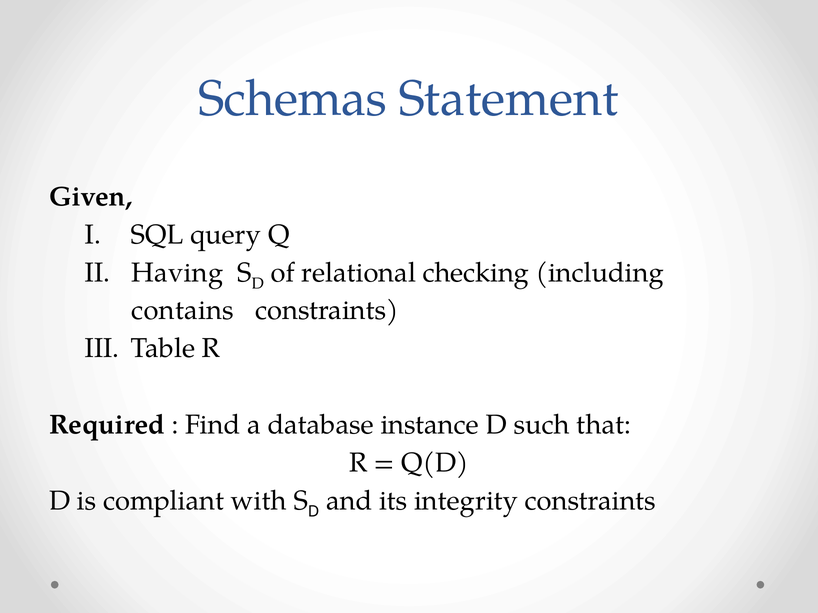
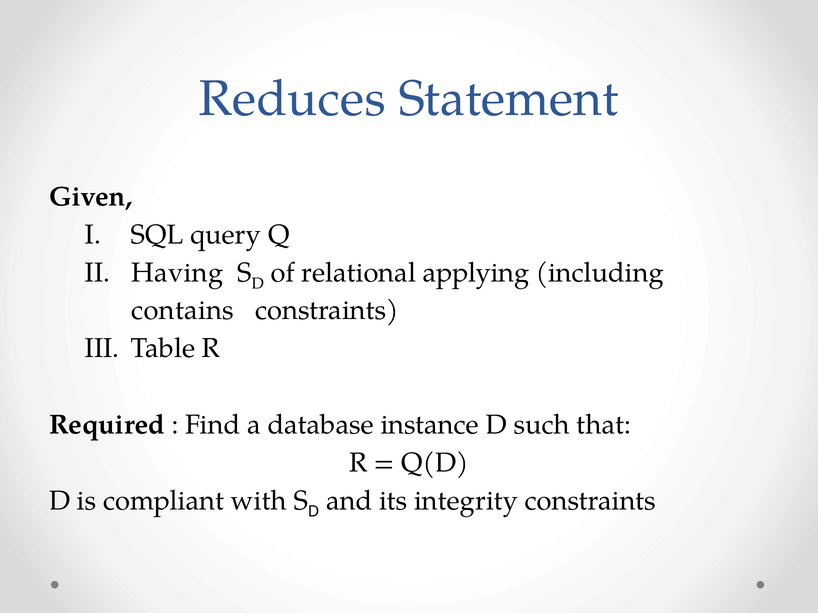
Schemas: Schemas -> Reduces (292, 99)
checking: checking -> applying (476, 273)
